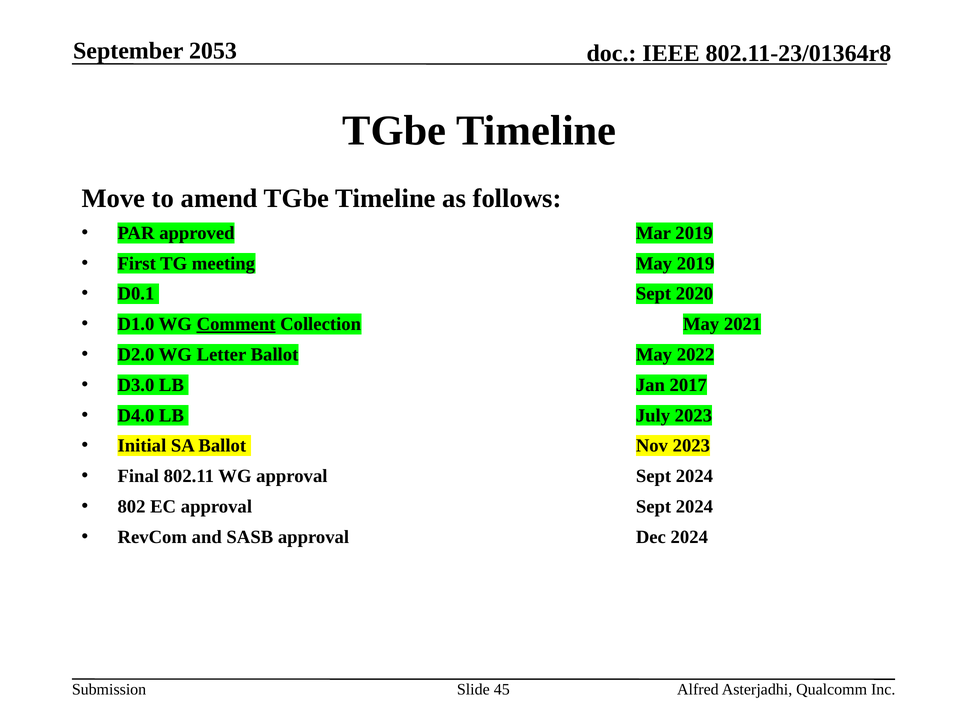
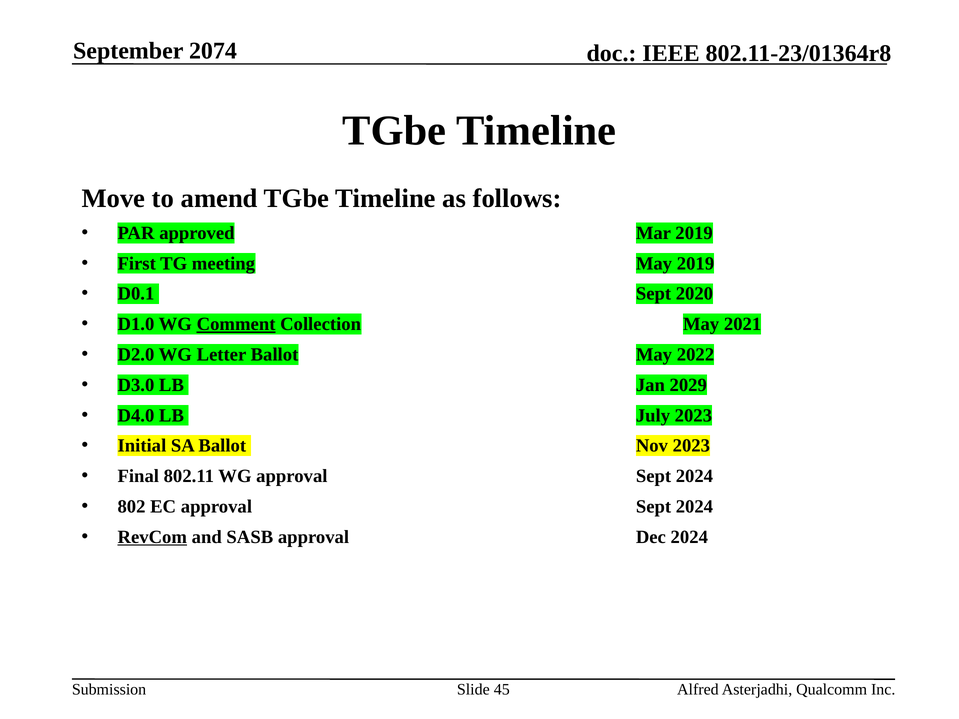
2053: 2053 -> 2074 (213, 51)
2017: 2017 -> 2029 (688, 385)
RevCom underline: none -> present (152, 537)
